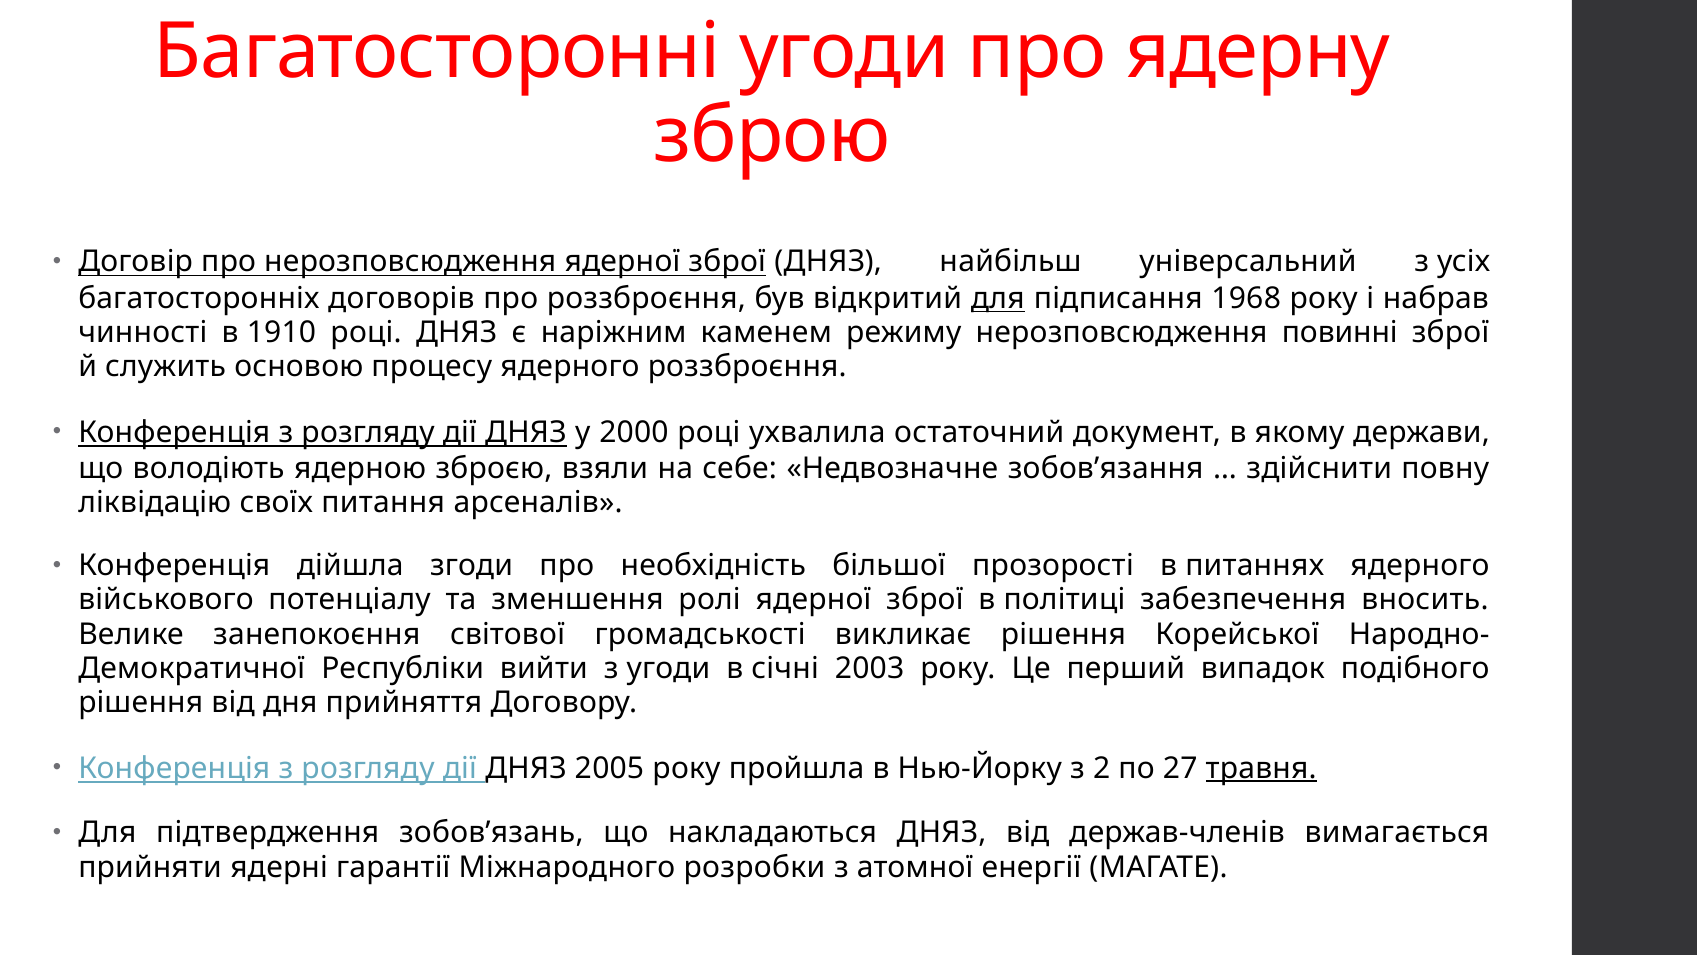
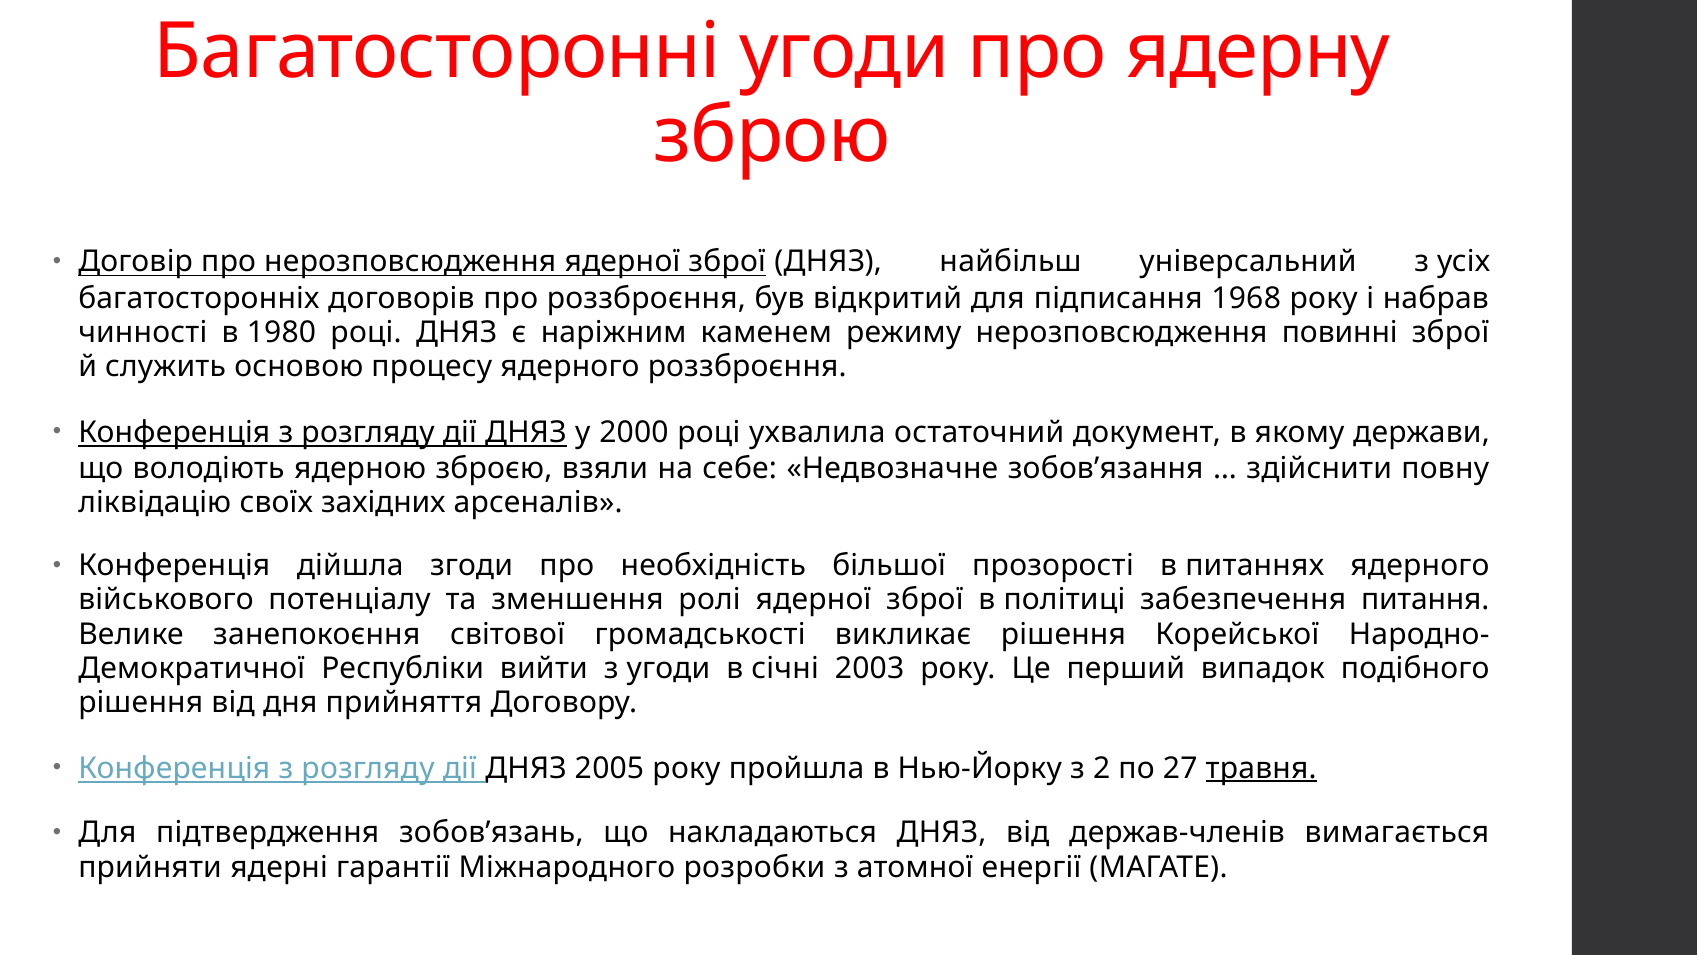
для underline: present -> none (998, 298)
1910: 1910 -> 1980 (281, 333)
питання: питання -> західних (383, 503)
вносить: вносить -> питання (1425, 600)
